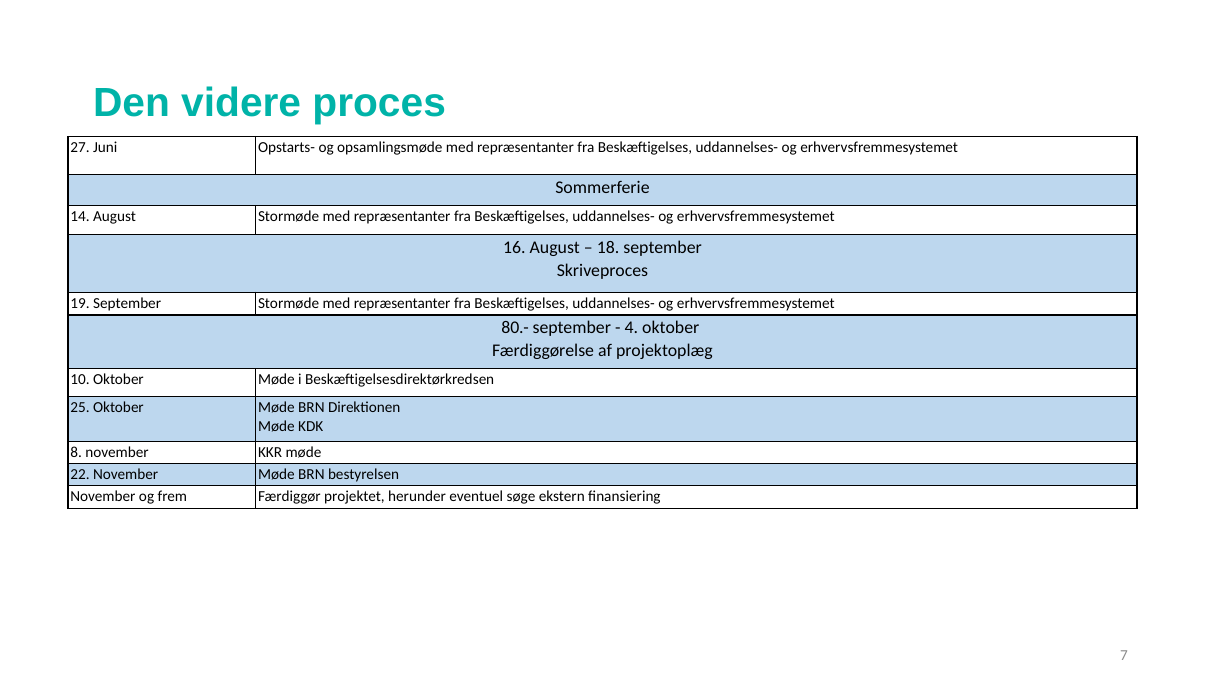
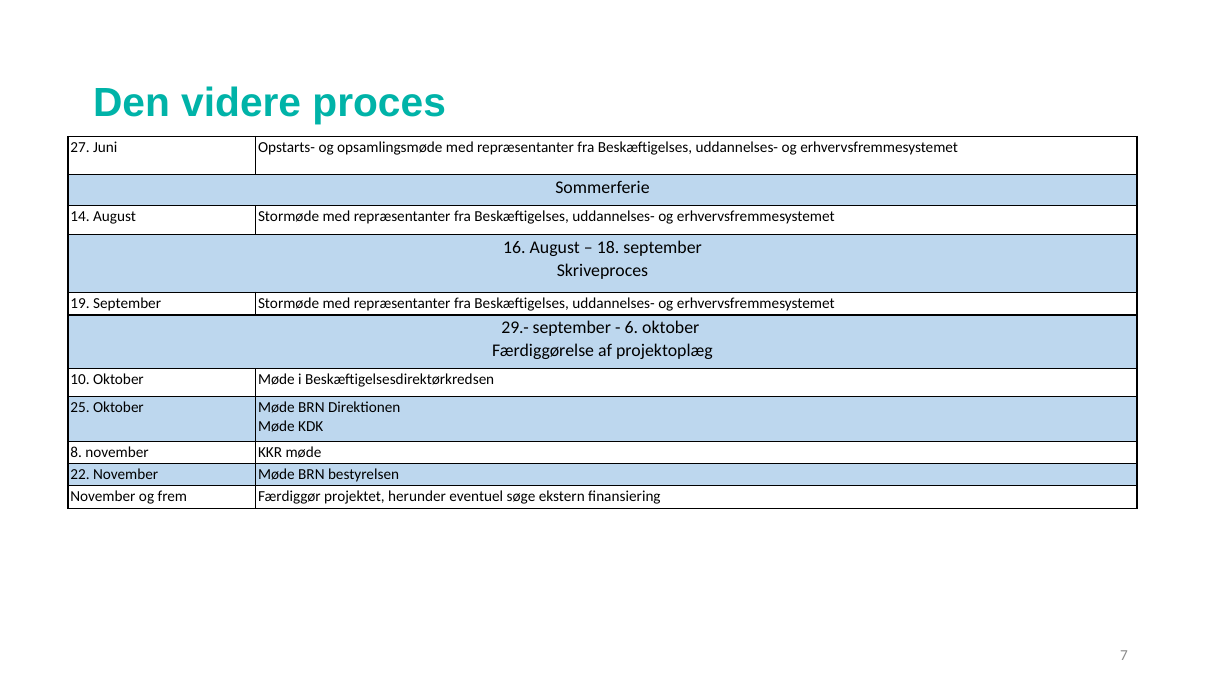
80.-: 80.- -> 29.- (515, 328)
4: 4 -> 6 (631, 328)
